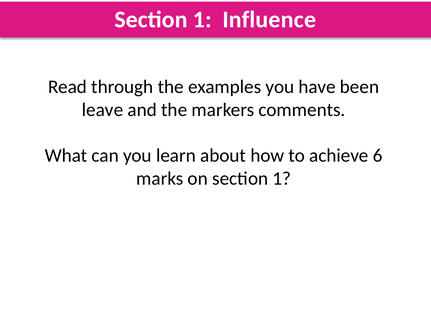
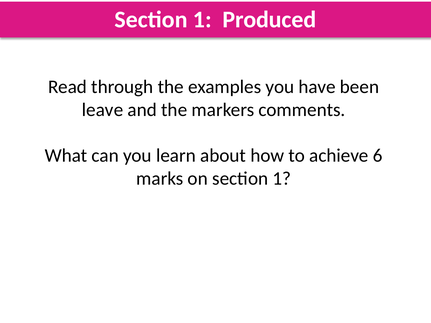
Influence: Influence -> Produced (269, 20)
